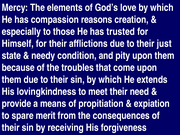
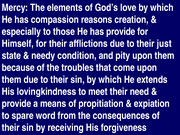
has trusted: trusted -> provide (121, 32)
merit: merit -> word (46, 116)
